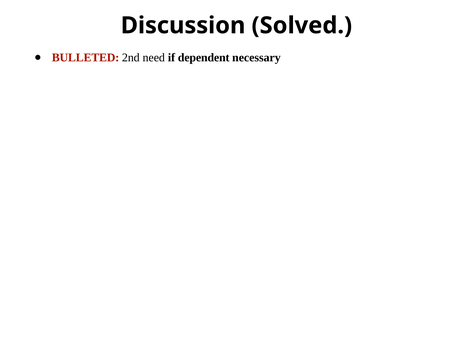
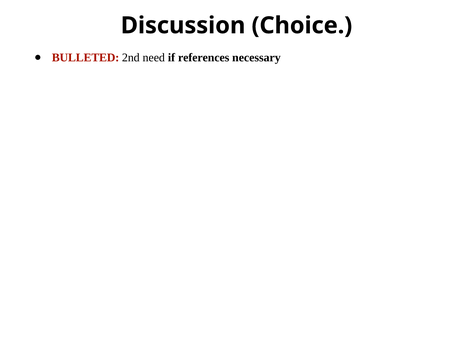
Solved: Solved -> Choice (302, 25)
dependent: dependent -> references (204, 58)
